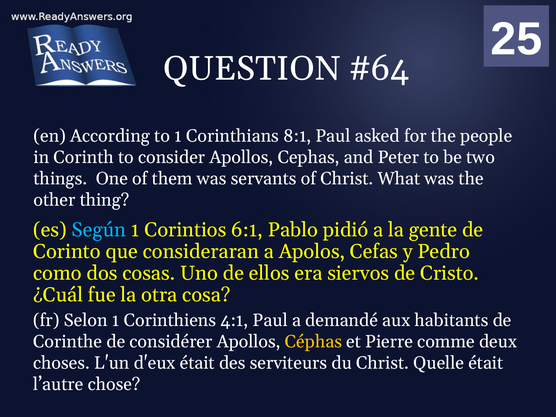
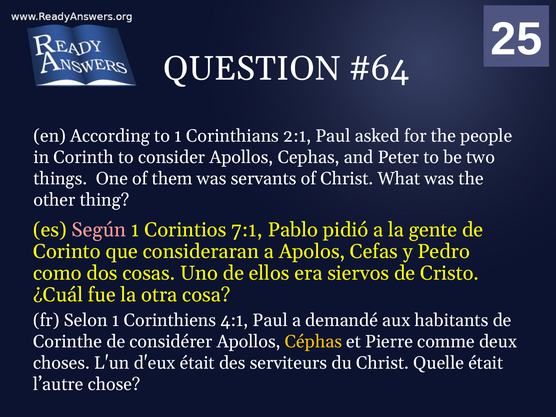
8:1: 8:1 -> 2:1 (297, 136)
Según colour: light blue -> pink (99, 230)
6:1: 6:1 -> 7:1 (247, 230)
